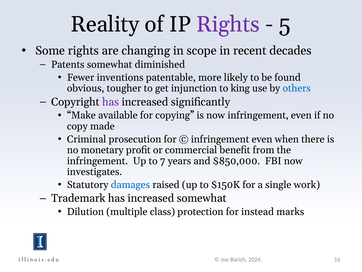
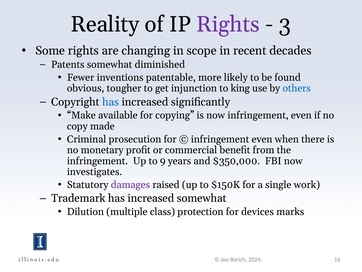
5: 5 -> 3 (285, 24)
has colour: purple -> blue (111, 102)
7: 7 -> 9 (163, 161)
$850,000: $850,000 -> $350,000 (236, 161)
damages colour: blue -> purple (130, 184)
instead: instead -> devices (258, 211)
